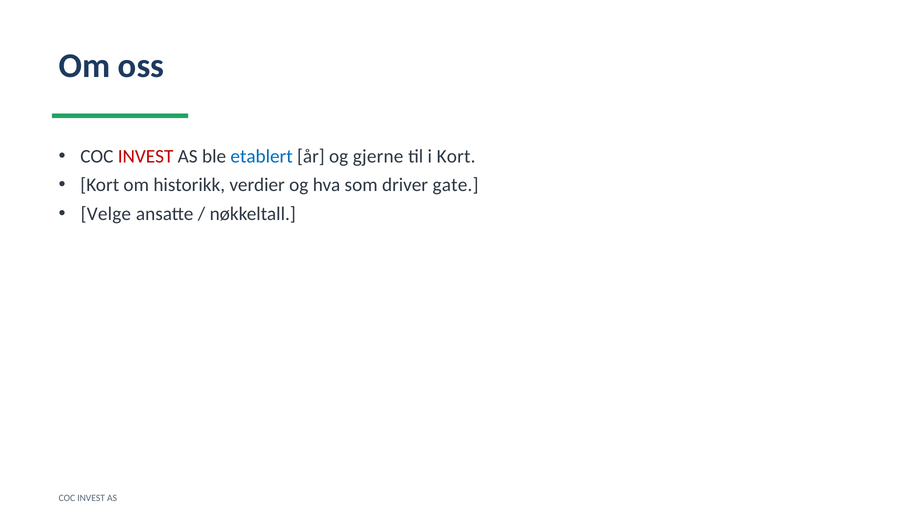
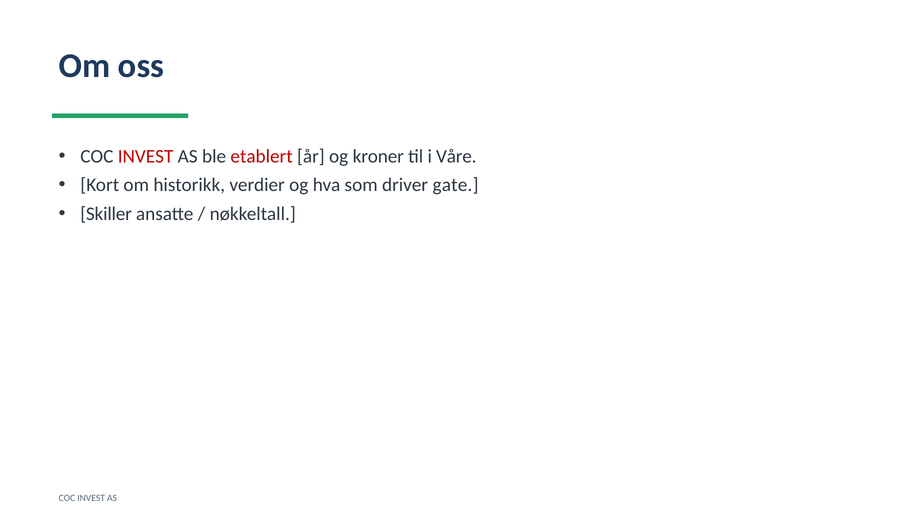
etablert colour: blue -> red (262, 156)
gjerne: gjerne -> kroner (378, 156)
i Kort: Kort -> Våre (456, 156)
Velge: Velge -> Skiller (106, 214)
